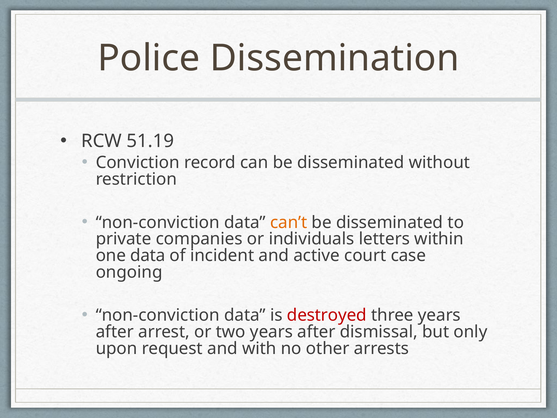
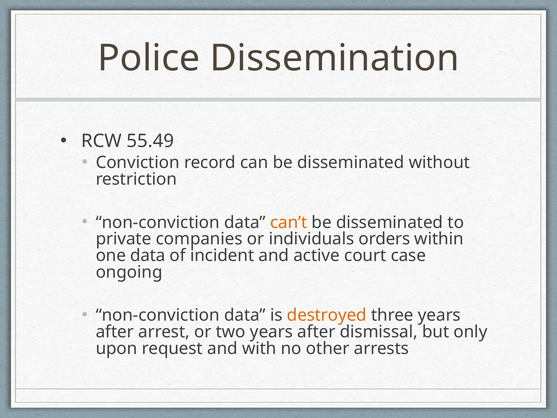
51.19: 51.19 -> 55.49 (150, 141)
letters: letters -> orders (384, 239)
destroyed colour: red -> orange (327, 315)
